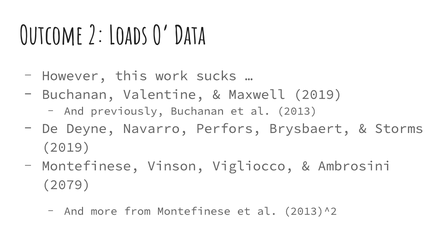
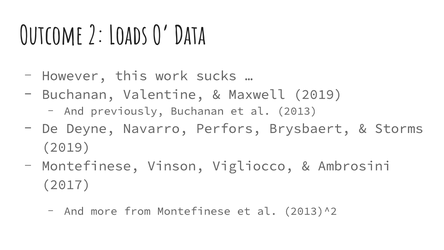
2079: 2079 -> 2017 (66, 184)
